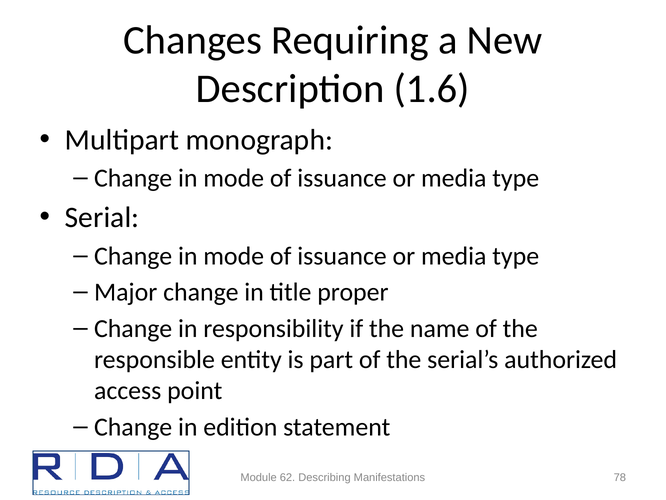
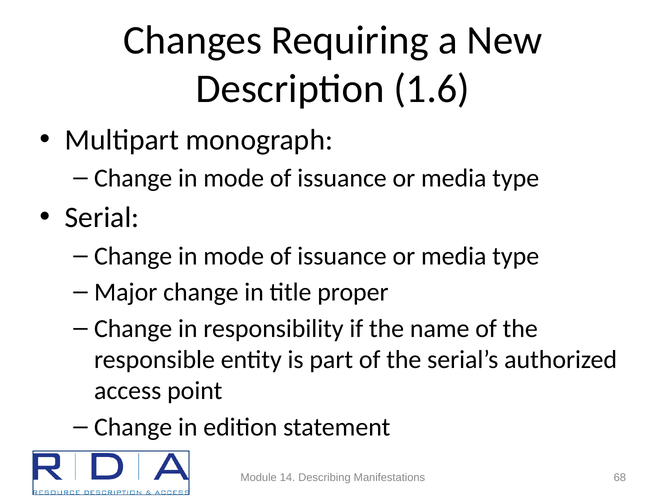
62: 62 -> 14 (288, 477)
78: 78 -> 68 (620, 477)
